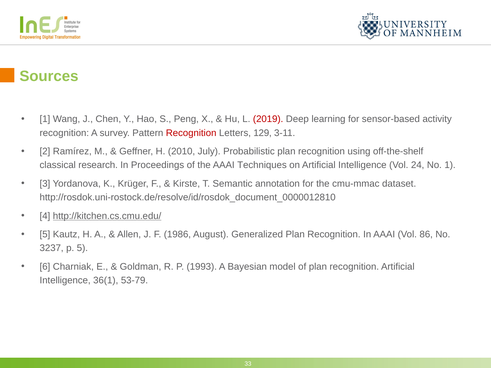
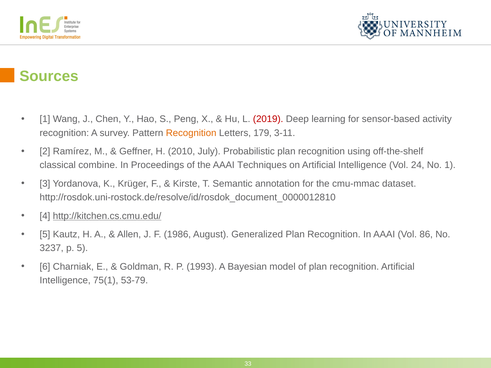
Recognition colour: red -> orange (191, 133)
129: 129 -> 179 (263, 133)
research: research -> combine (98, 165)
36(1: 36(1 -> 75(1 (106, 281)
